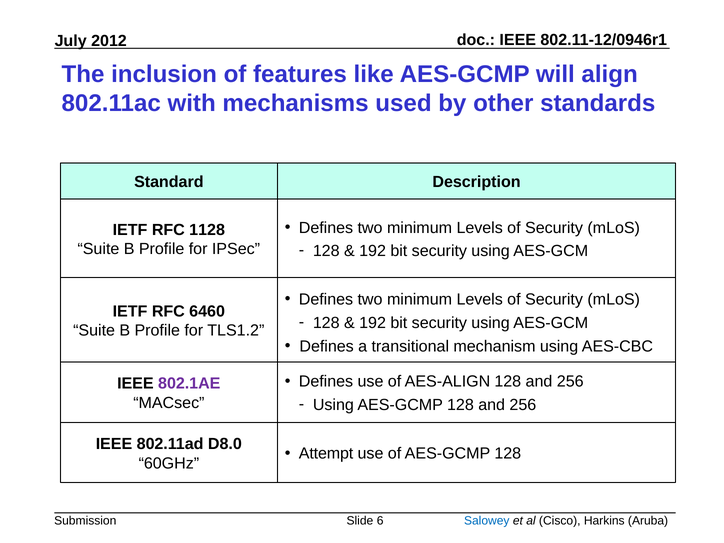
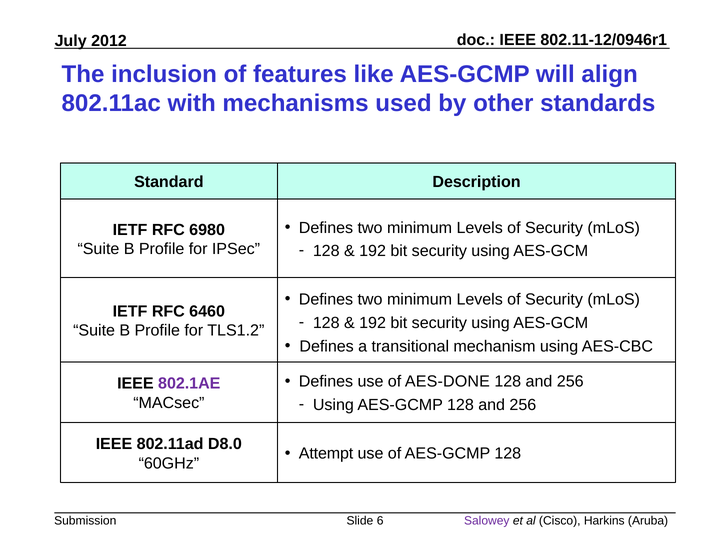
1128: 1128 -> 6980 (207, 230)
AES-ALIGN: AES-ALIGN -> AES-DONE (447, 382)
Salowey colour: blue -> purple (487, 521)
